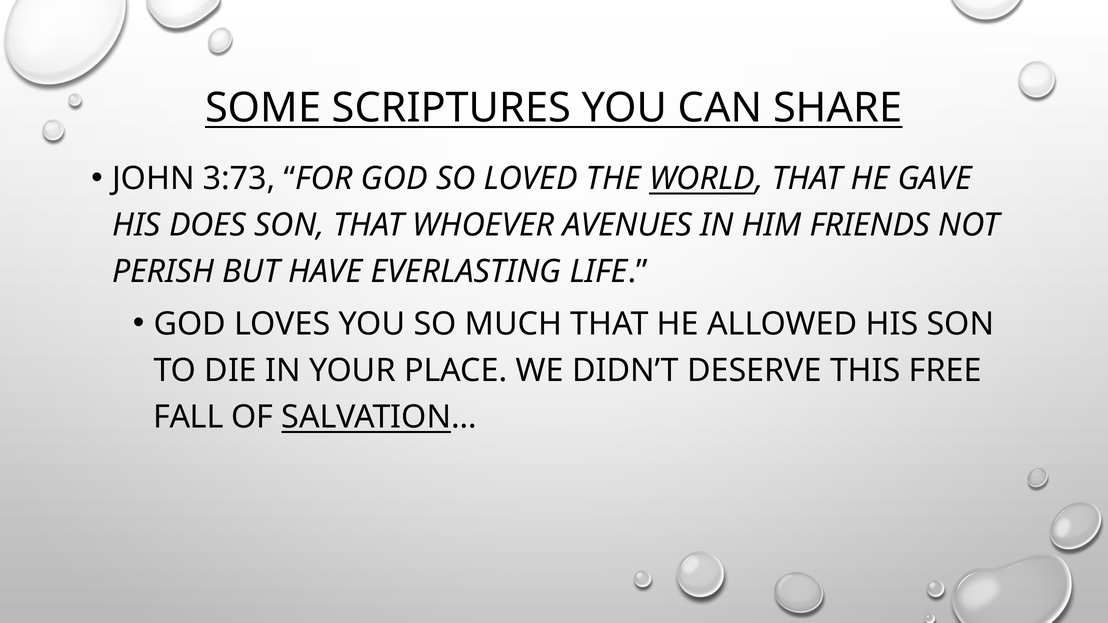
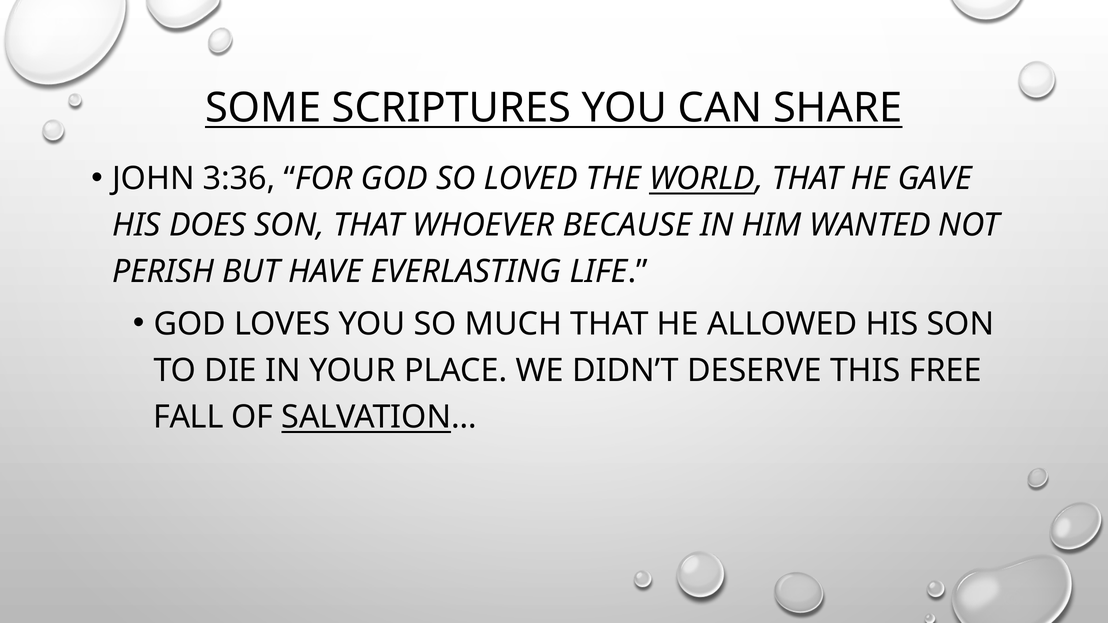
3:73: 3:73 -> 3:36 (239, 179)
AVENUES: AVENUES -> BECAUSE (627, 225)
FRIENDS: FRIENDS -> WANTED (870, 225)
